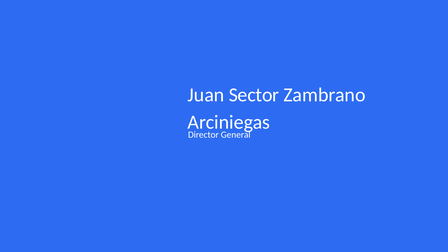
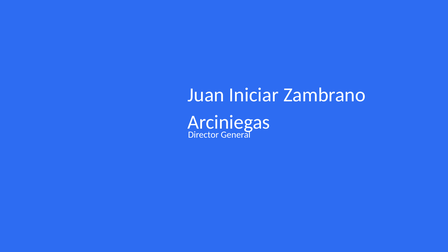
Sector: Sector -> Iniciar (254, 95)
